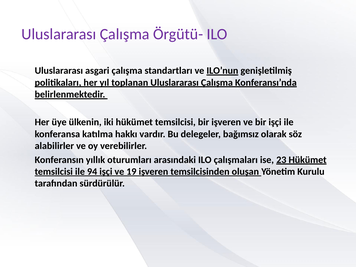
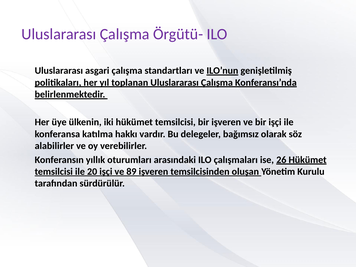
23: 23 -> 26 (281, 160)
94: 94 -> 20 (92, 172)
19: 19 -> 89 (131, 172)
